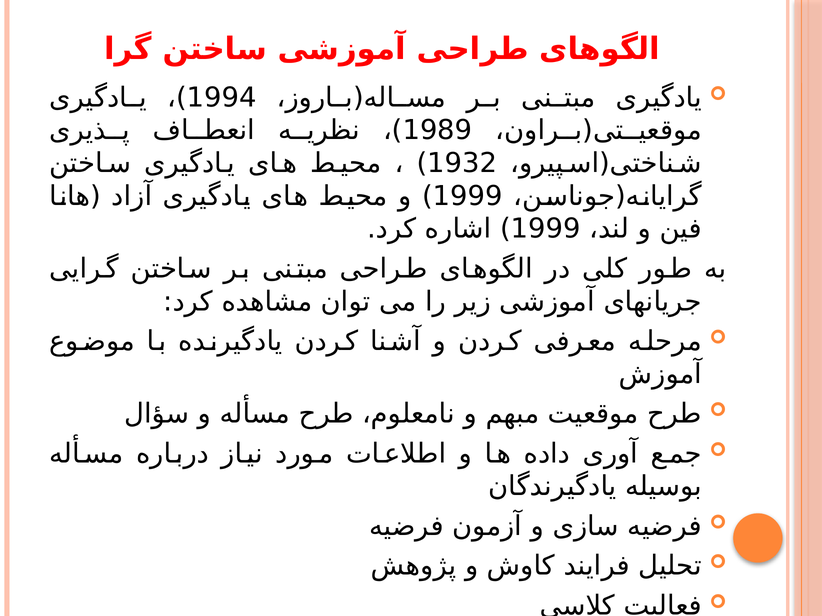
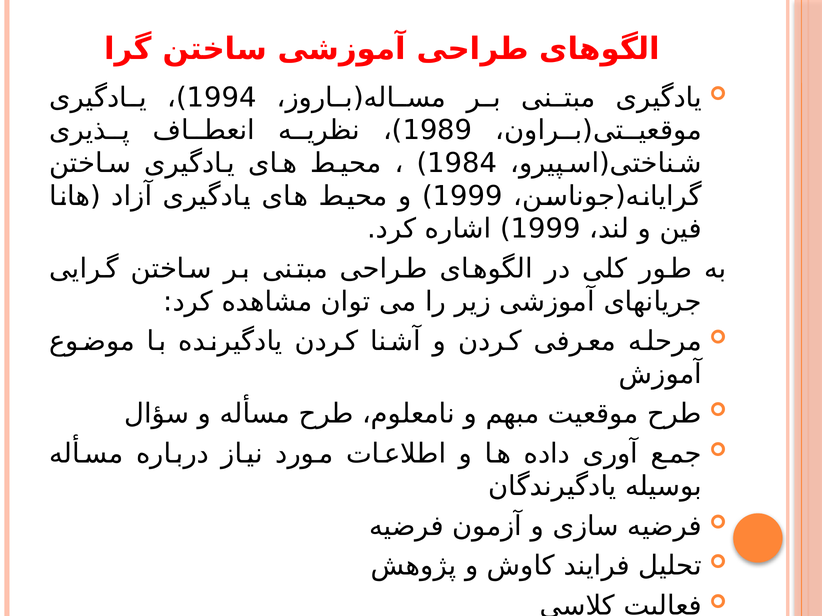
1932: 1932 -> 1984 (462, 163)
